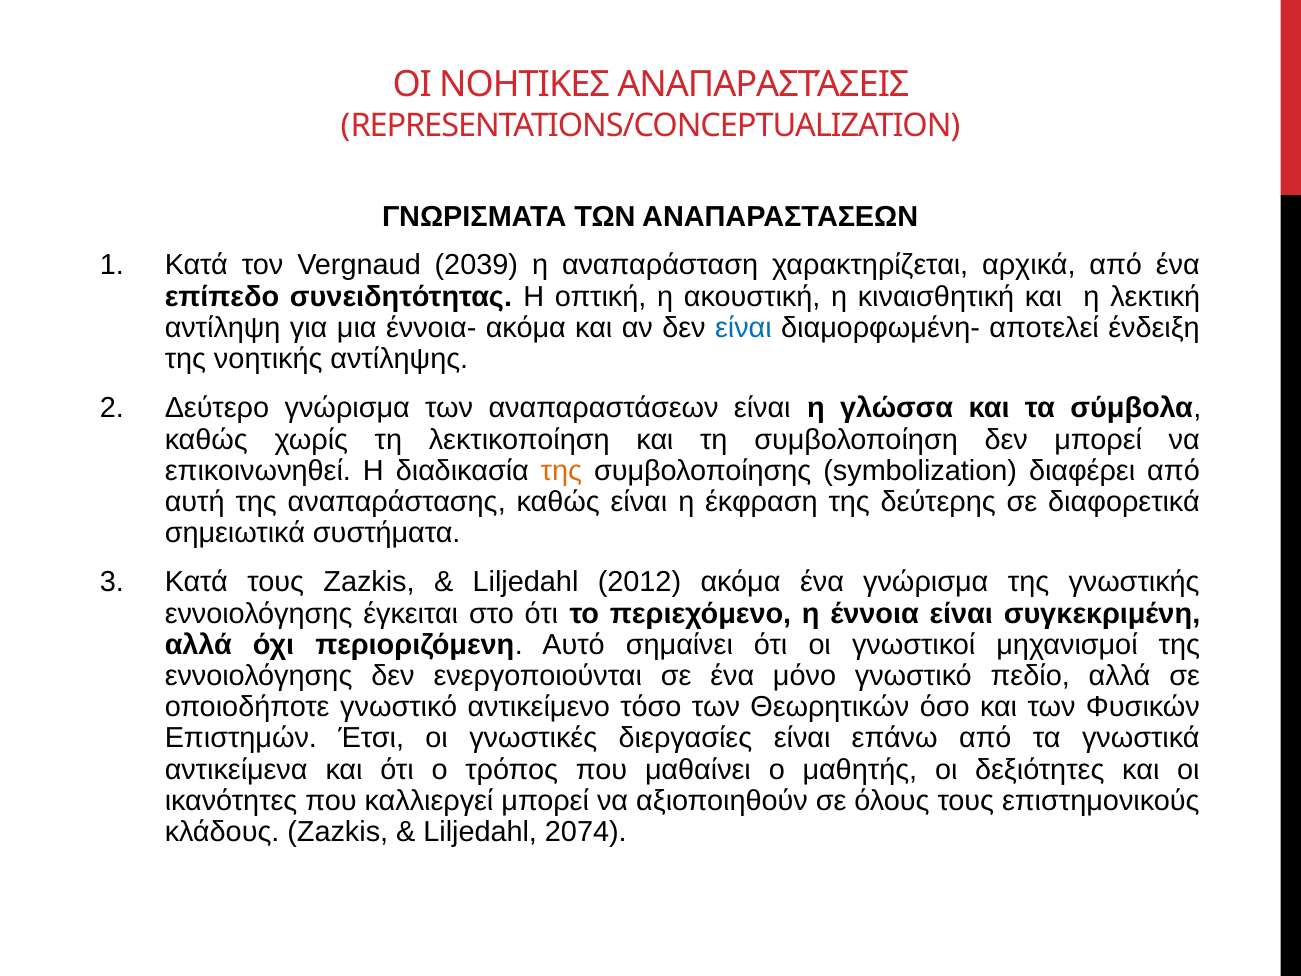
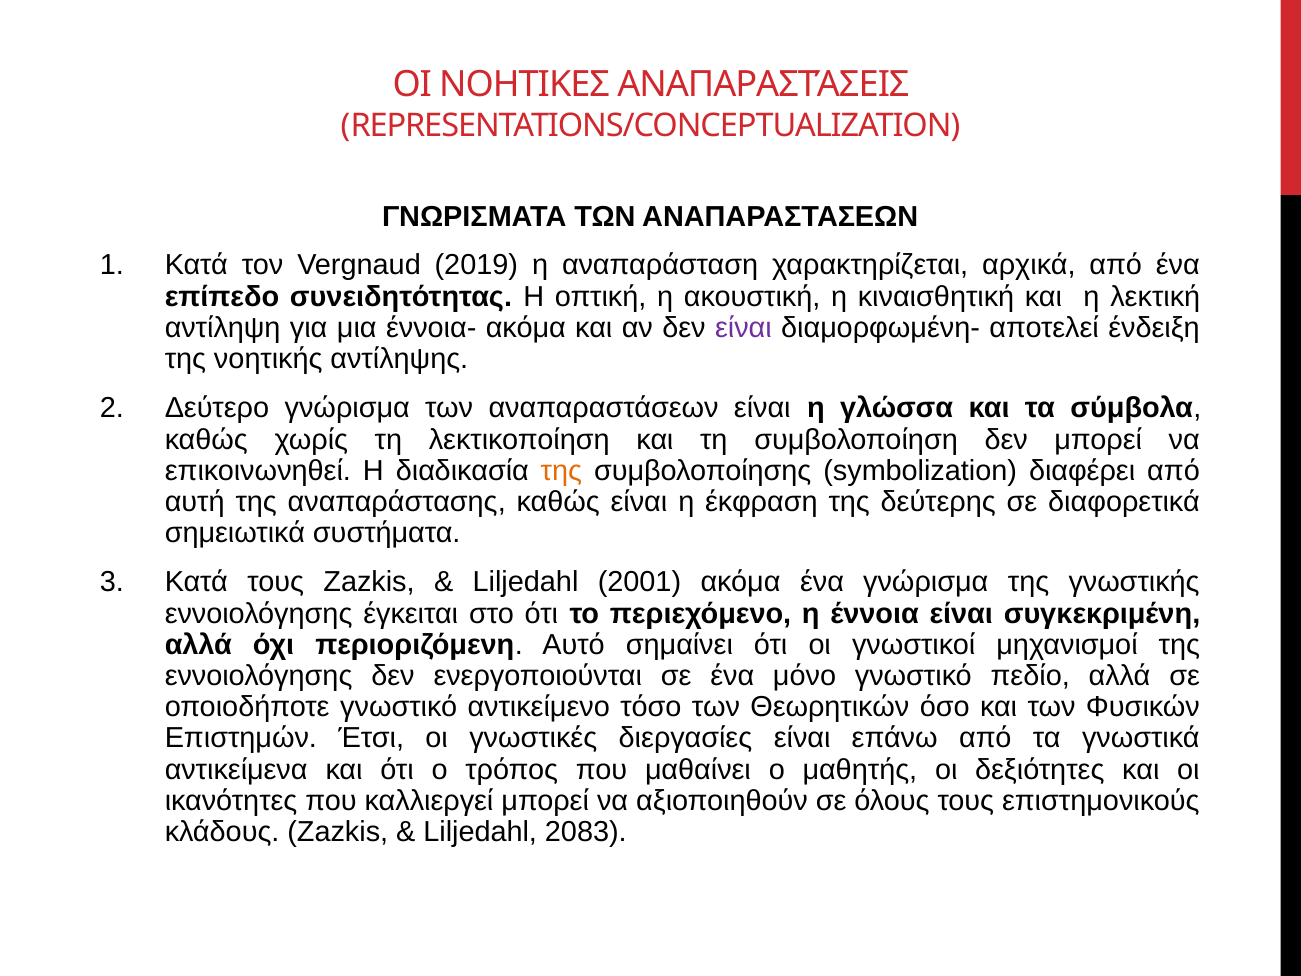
2039: 2039 -> 2019 (476, 265)
είναι colour: blue -> purple (743, 328)
2012: 2012 -> 2001 (639, 582)
2074: 2074 -> 2083 (586, 832)
